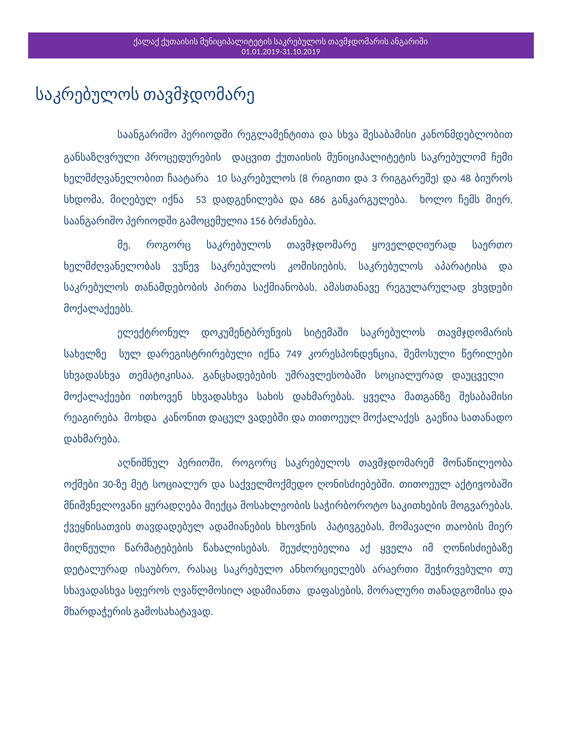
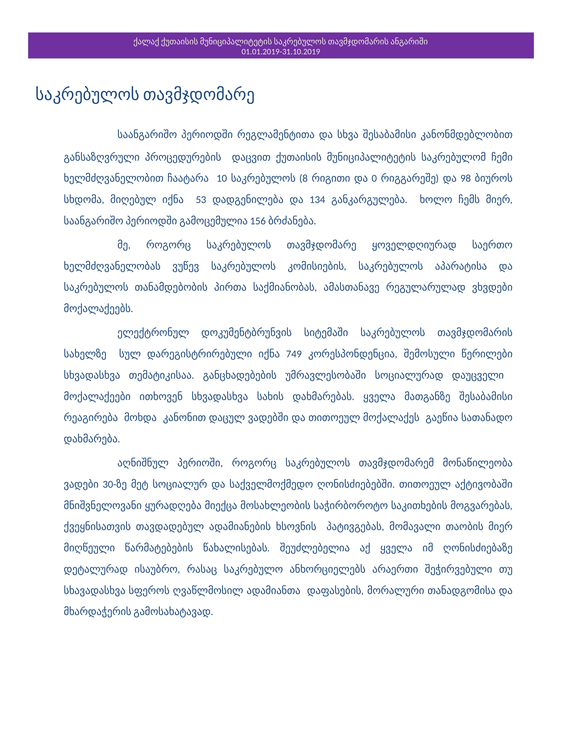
3: 3 -> 0 (374, 178)
48: 48 -> 98 (466, 178)
686: 686 -> 134 (317, 200)
ოქმები: ოქმები -> ვადები (81, 484)
